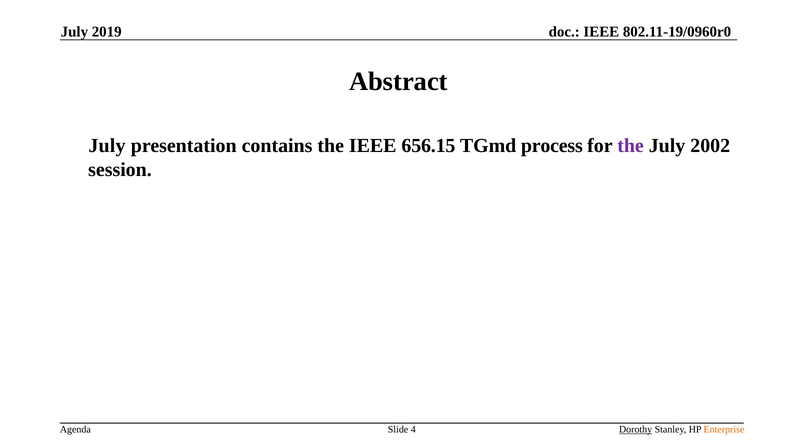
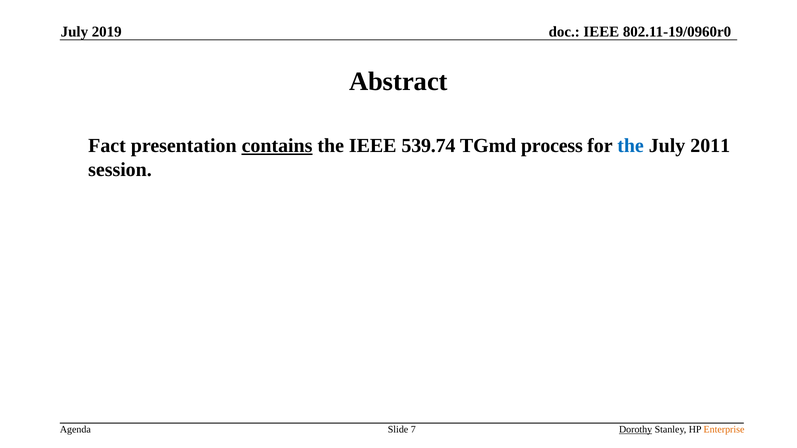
July: July -> Fact (107, 146)
contains underline: none -> present (277, 146)
656.15: 656.15 -> 539.74 (428, 146)
the colour: purple -> blue (631, 146)
2002: 2002 -> 2011 (710, 146)
4: 4 -> 7 (413, 430)
